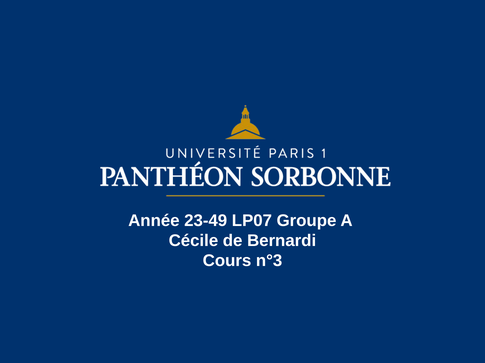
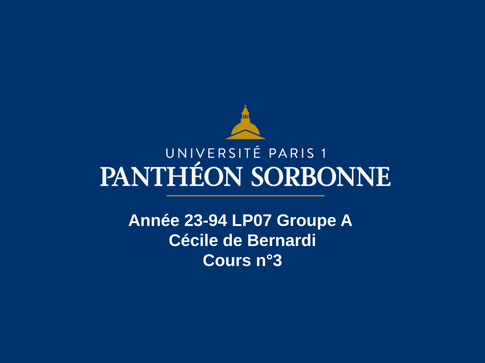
23-49: 23-49 -> 23-94 (206, 221)
